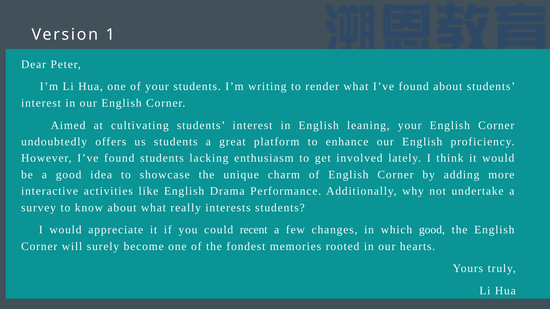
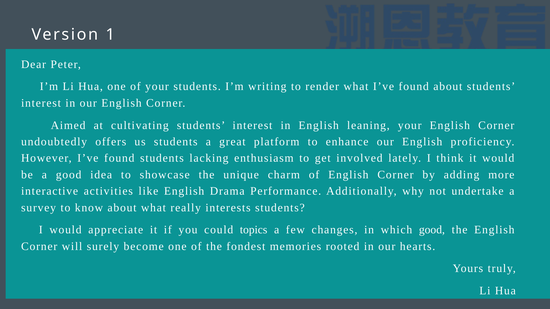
recent: recent -> topics (254, 230)
